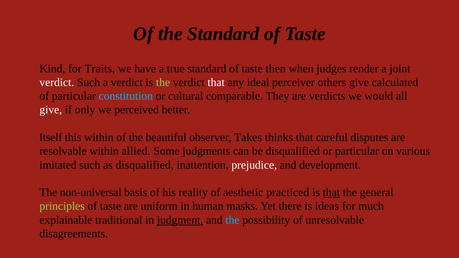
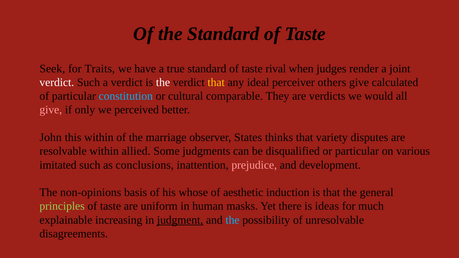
Kind: Kind -> Seek (52, 69)
then: then -> rival (276, 69)
the colour: light green -> white (163, 82)
that colour: white -> yellow (216, 82)
give colour: white -> pink (51, 110)
Itself: Itself -> John (51, 137)
beautiful: beautiful -> marriage (166, 137)
Takes: Takes -> States (248, 137)
careful: careful -> variety (332, 137)
as disqualified: disqualified -> conclusions (145, 165)
prejudice colour: white -> pink (254, 165)
non-universal: non-universal -> non-opinions (91, 193)
reality: reality -> whose (193, 193)
practiced: practiced -> induction (288, 193)
that underline: present -> none (331, 193)
traditional: traditional -> increasing (119, 220)
